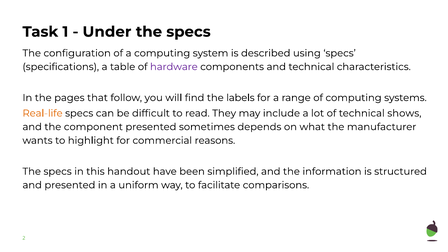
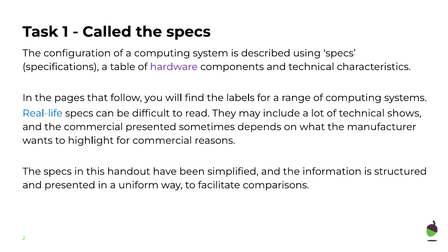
Under: Under -> Called (107, 32)
Real-life colour: orange -> blue (43, 113)
the component: component -> commercial (93, 127)
